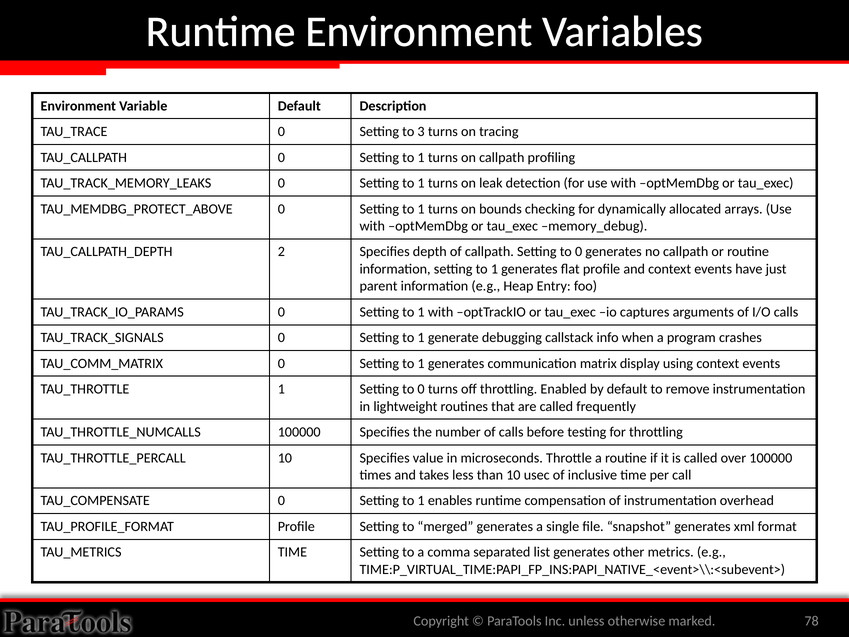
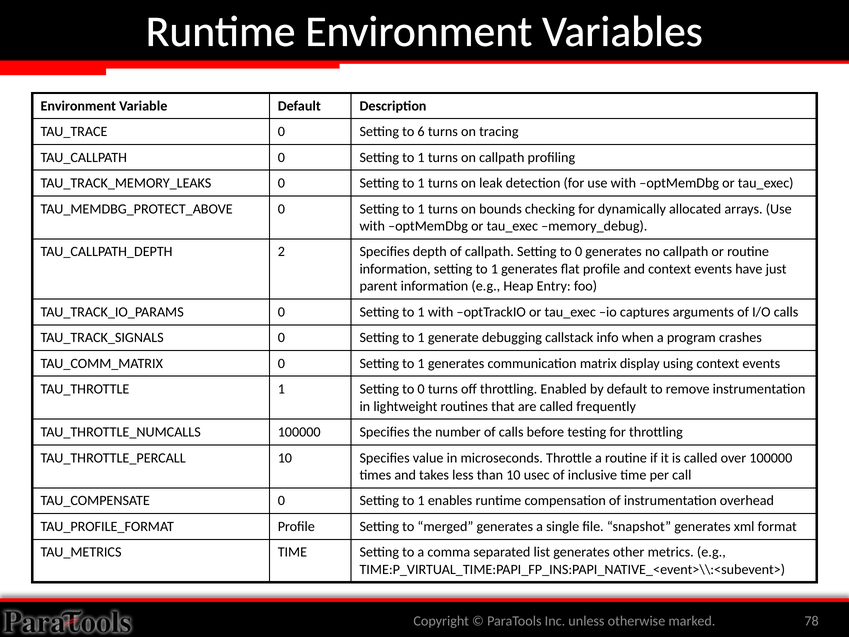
3: 3 -> 6 (421, 132)
